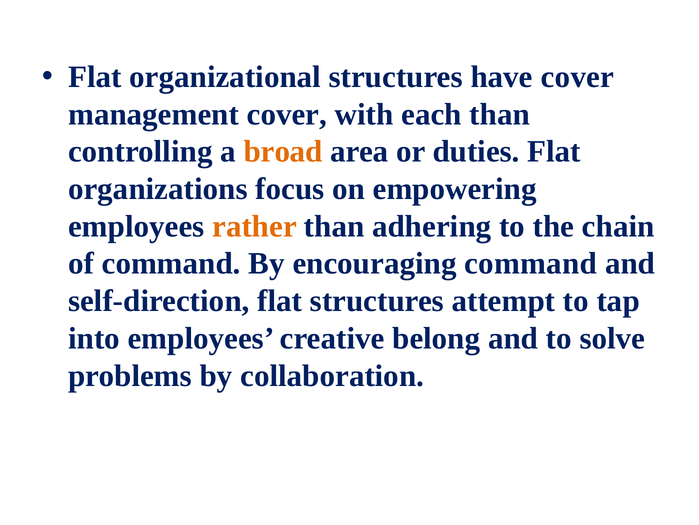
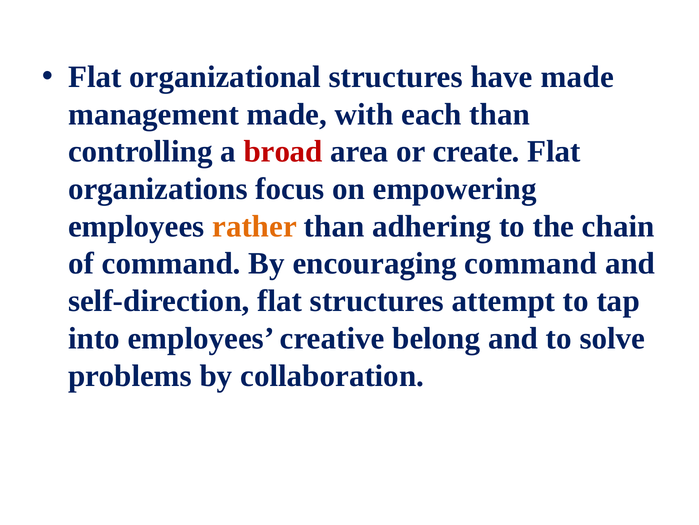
have cover: cover -> made (577, 77)
management cover: cover -> made (287, 114)
broad colour: orange -> red (283, 151)
duties: duties -> create (476, 151)
